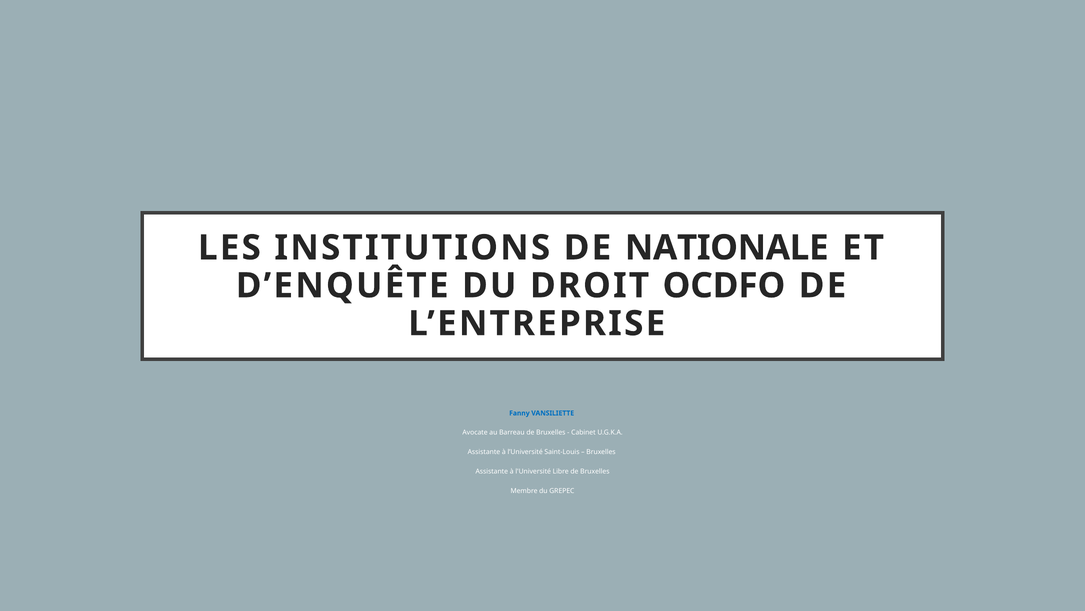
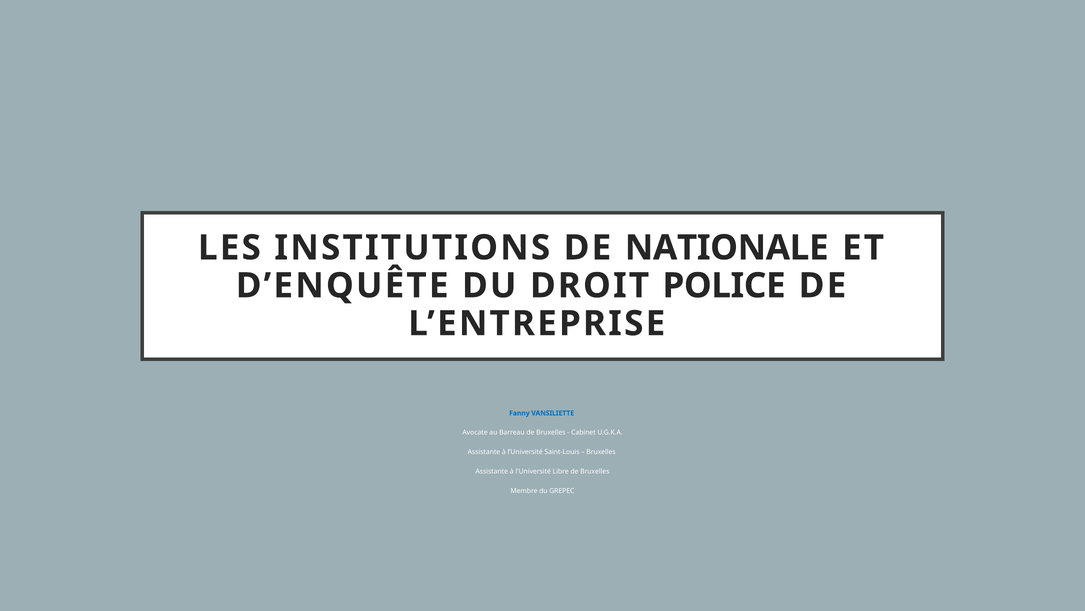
OCDFO: OCDFO -> POLICE (724, 285)
